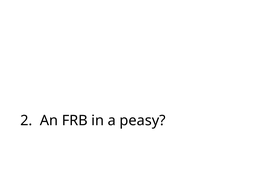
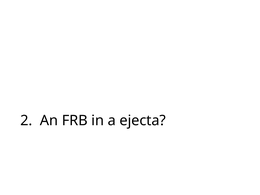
peasy: peasy -> ejecta (143, 121)
